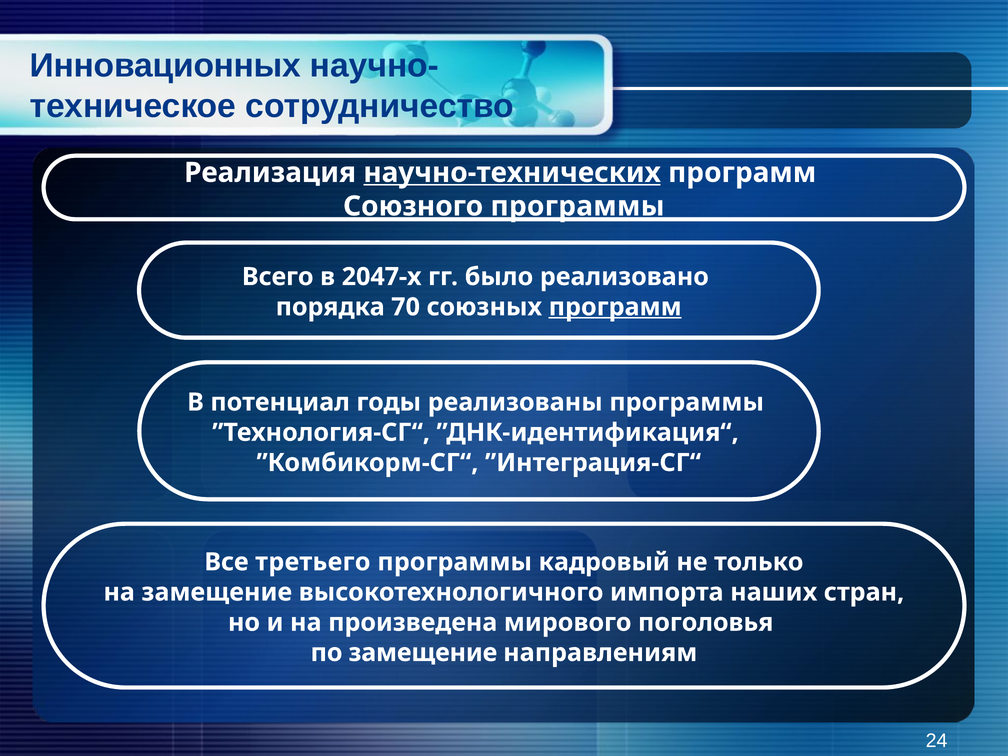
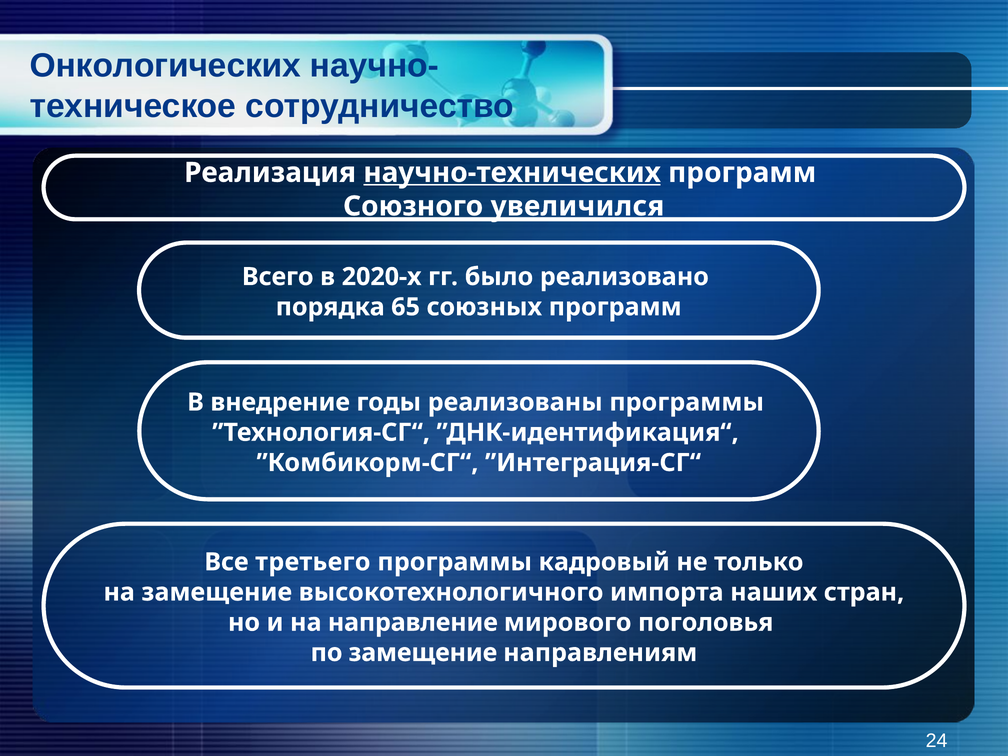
Инновационных: Инновационных -> Онкологических (165, 66)
Союзного программы: программы -> увеличился (578, 206)
2047-х: 2047-х -> 2020-х (382, 277)
70: 70 -> 65 (406, 307)
программ underline: present -> none (615, 307)
потенциал: потенциал -> внедрение (280, 402)
произведена: произведена -> направление (413, 622)
